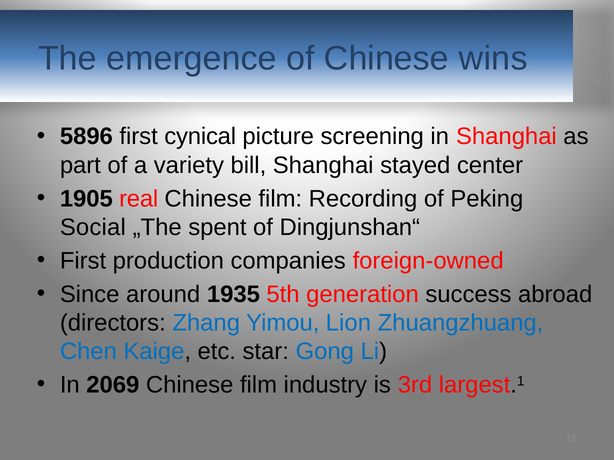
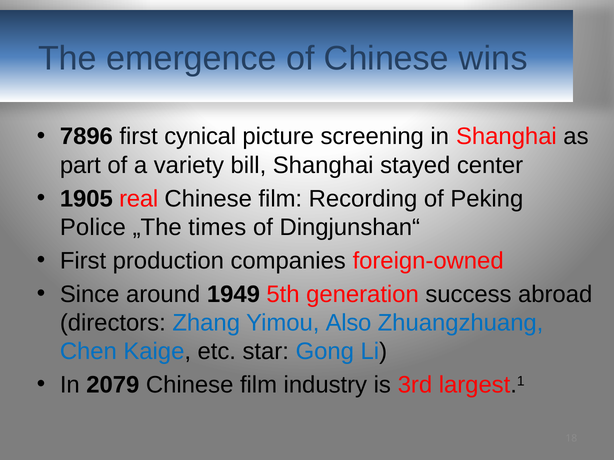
5896: 5896 -> 7896 (86, 137)
Social: Social -> Police (93, 228)
spent: spent -> times (217, 228)
1935: 1935 -> 1949 (233, 294)
Lion: Lion -> Also (349, 323)
2069: 2069 -> 2079 (113, 385)
